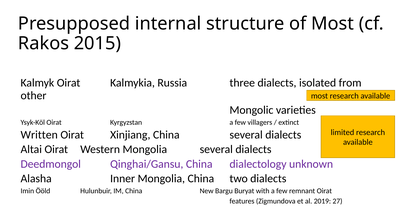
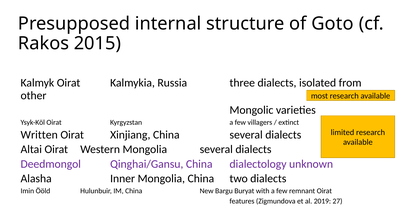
of Most: Most -> Goto (333, 24)
